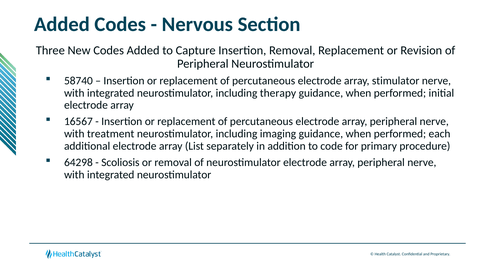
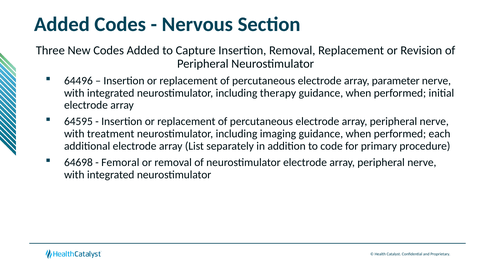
58740: 58740 -> 64496 (78, 81)
stimulator: stimulator -> parameter (396, 81)
16567: 16567 -> 64595 (78, 122)
64298: 64298 -> 64698 (78, 163)
Scoliosis: Scoliosis -> Femoral (120, 163)
